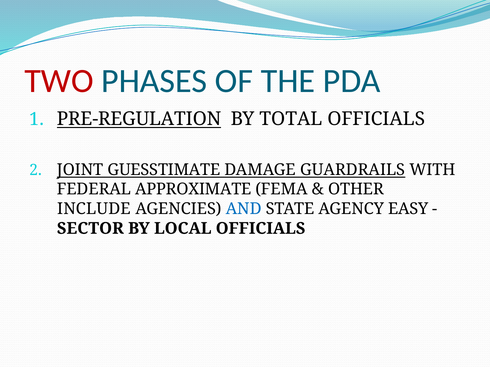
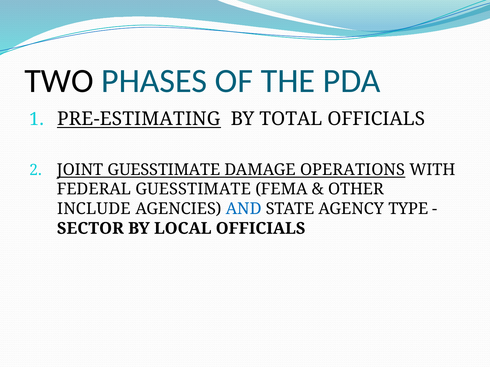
TWO colour: red -> black (59, 81)
PRE-REGULATION: PRE-REGULATION -> PRE-ESTIMATING (139, 119)
GUARDRAILS: GUARDRAILS -> OPERATIONS (353, 170)
FEDERAL APPROXIMATE: APPROXIMATE -> GUESSTIMATE (193, 190)
EASY: EASY -> TYPE (408, 209)
